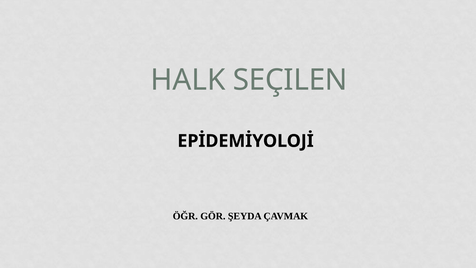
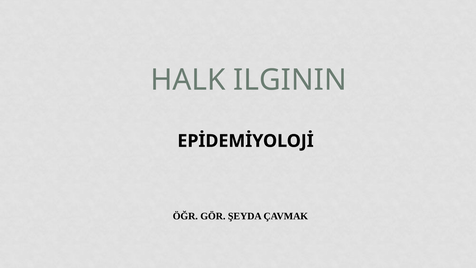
SEÇILEN: SEÇILEN -> ILGININ (290, 80)
